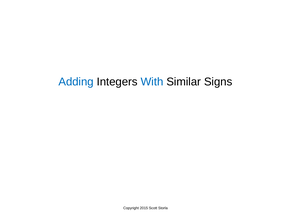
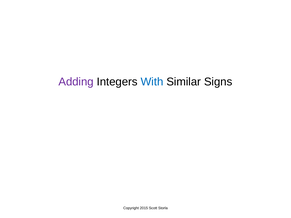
Adding colour: blue -> purple (76, 82)
